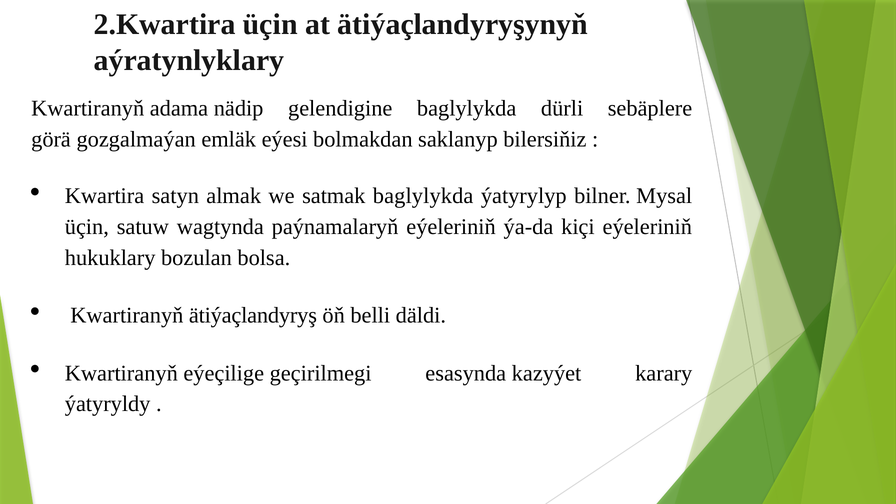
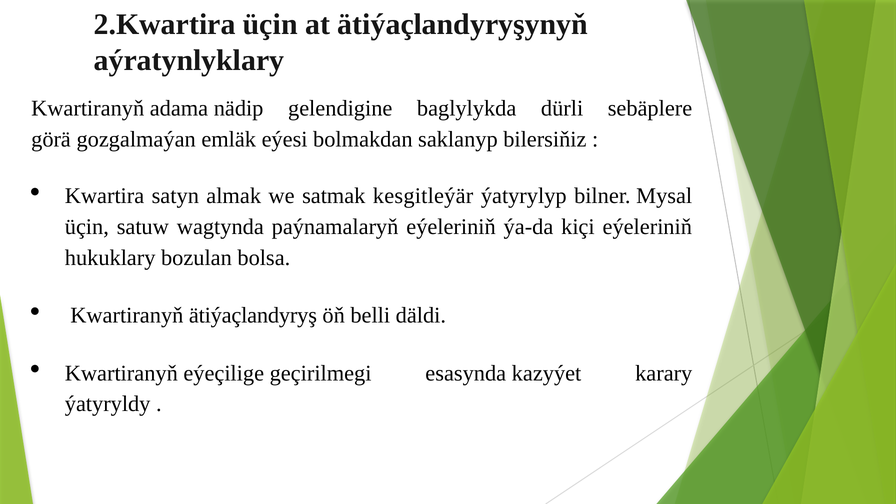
satmak baglylykda: baglylykda -> kesgitleýär (423, 196)
